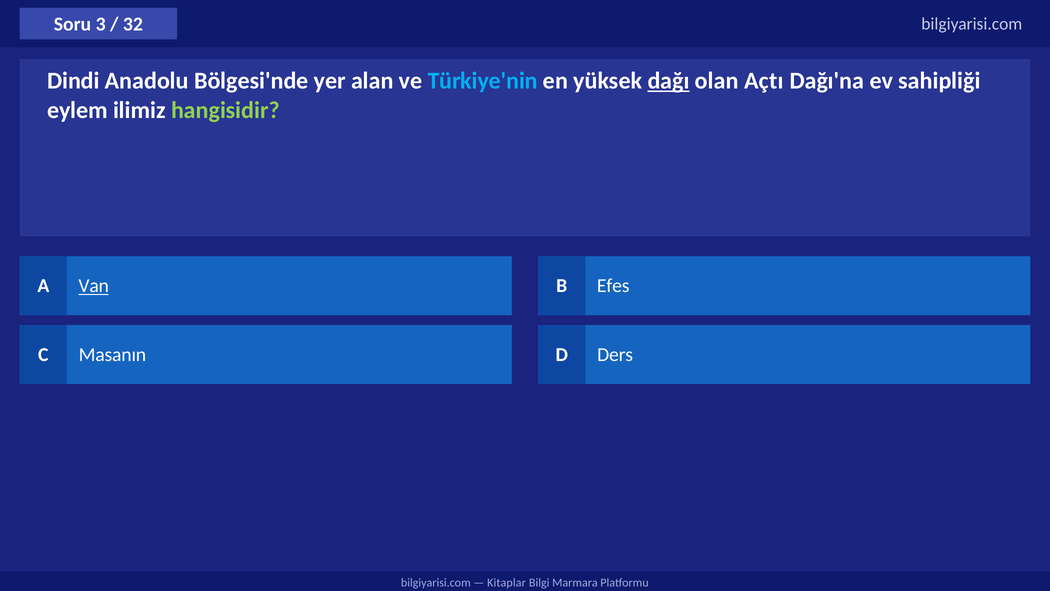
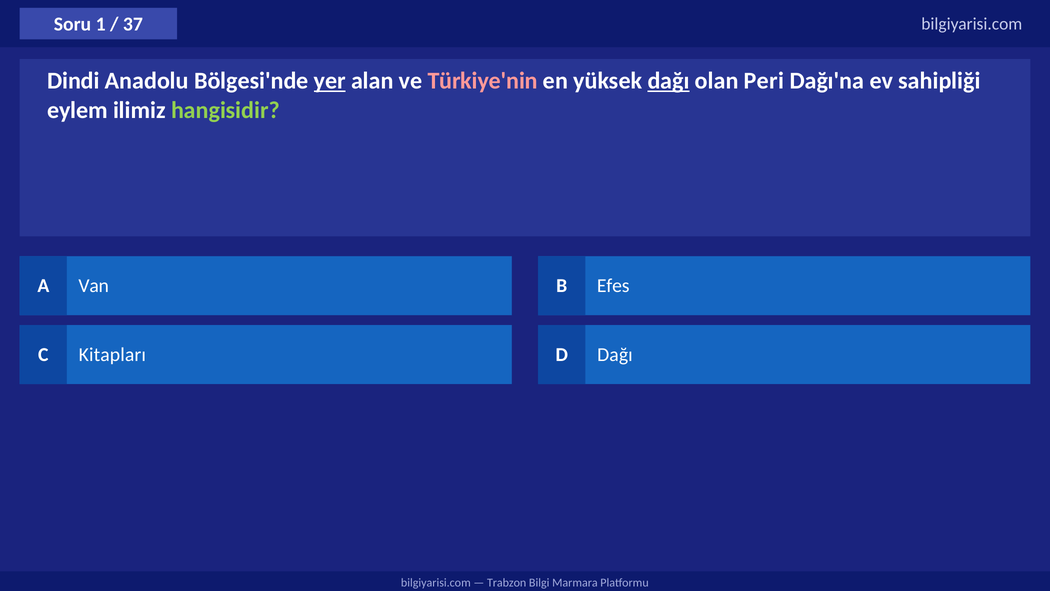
3: 3 -> 1 (101, 24)
32: 32 -> 37 (133, 24)
yer underline: none -> present (330, 81)
Türkiye'nin colour: light blue -> pink (483, 81)
Açtı: Açtı -> Peri (764, 81)
Van underline: present -> none (94, 286)
Masanın: Masanın -> Kitapları (112, 355)
D Ders: Ders -> Dağı (615, 355)
Kitaplar: Kitaplar -> Trabzon (507, 582)
